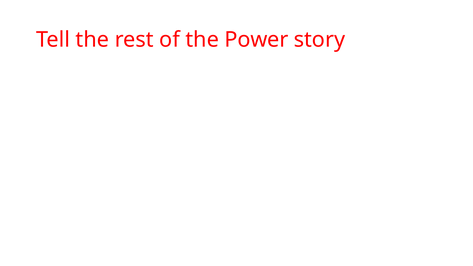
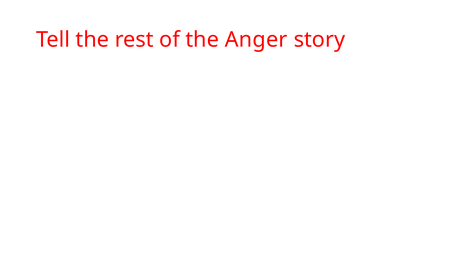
Power: Power -> Anger (256, 40)
